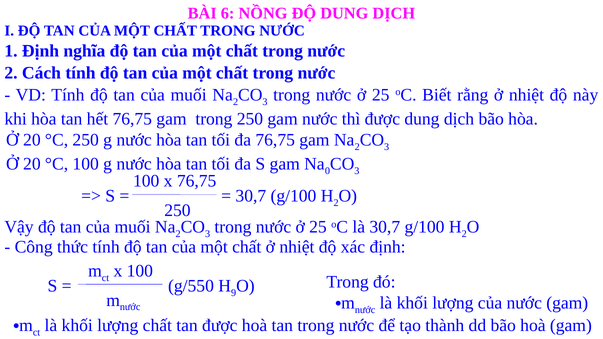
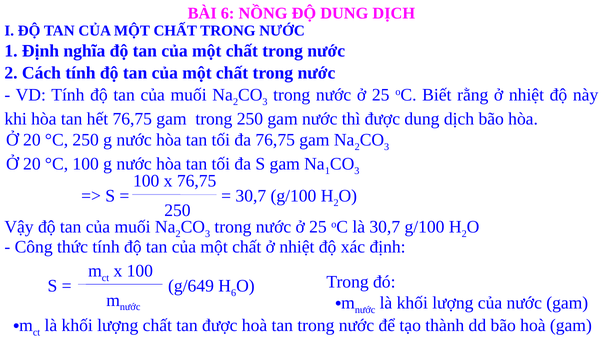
0: 0 -> 1 (327, 171)
g/550: g/550 -> g/649 (191, 286)
9: 9 -> 6 (234, 293)
